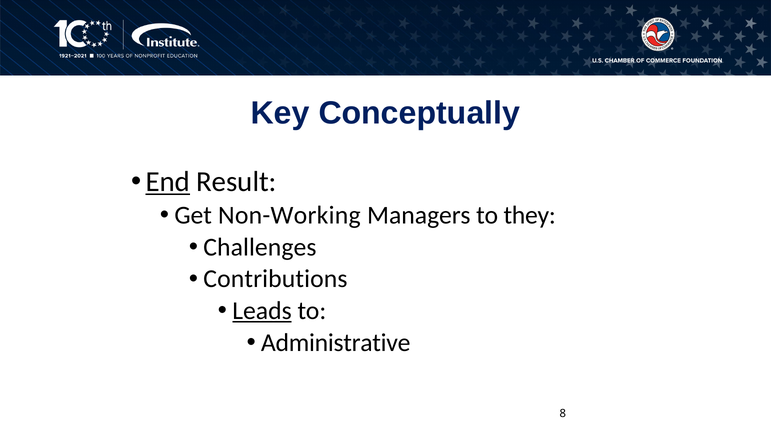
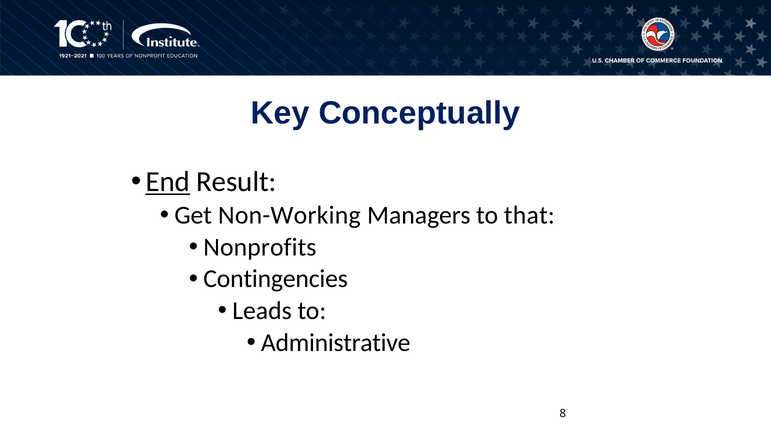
they: they -> that (529, 215)
Challenges: Challenges -> Nonprofits (260, 247)
Contributions: Contributions -> Contingencies (276, 279)
Leads underline: present -> none (262, 311)
